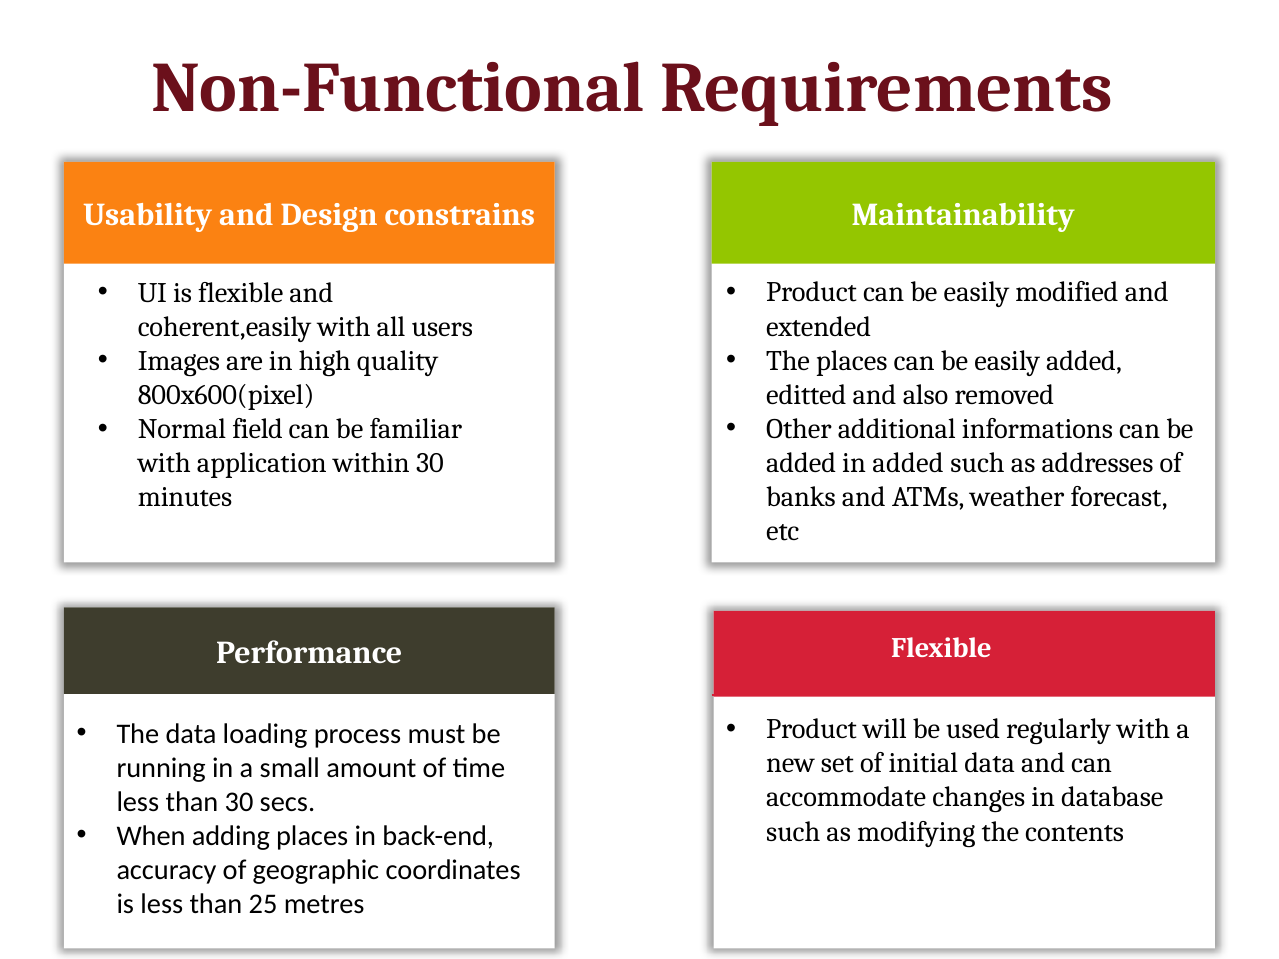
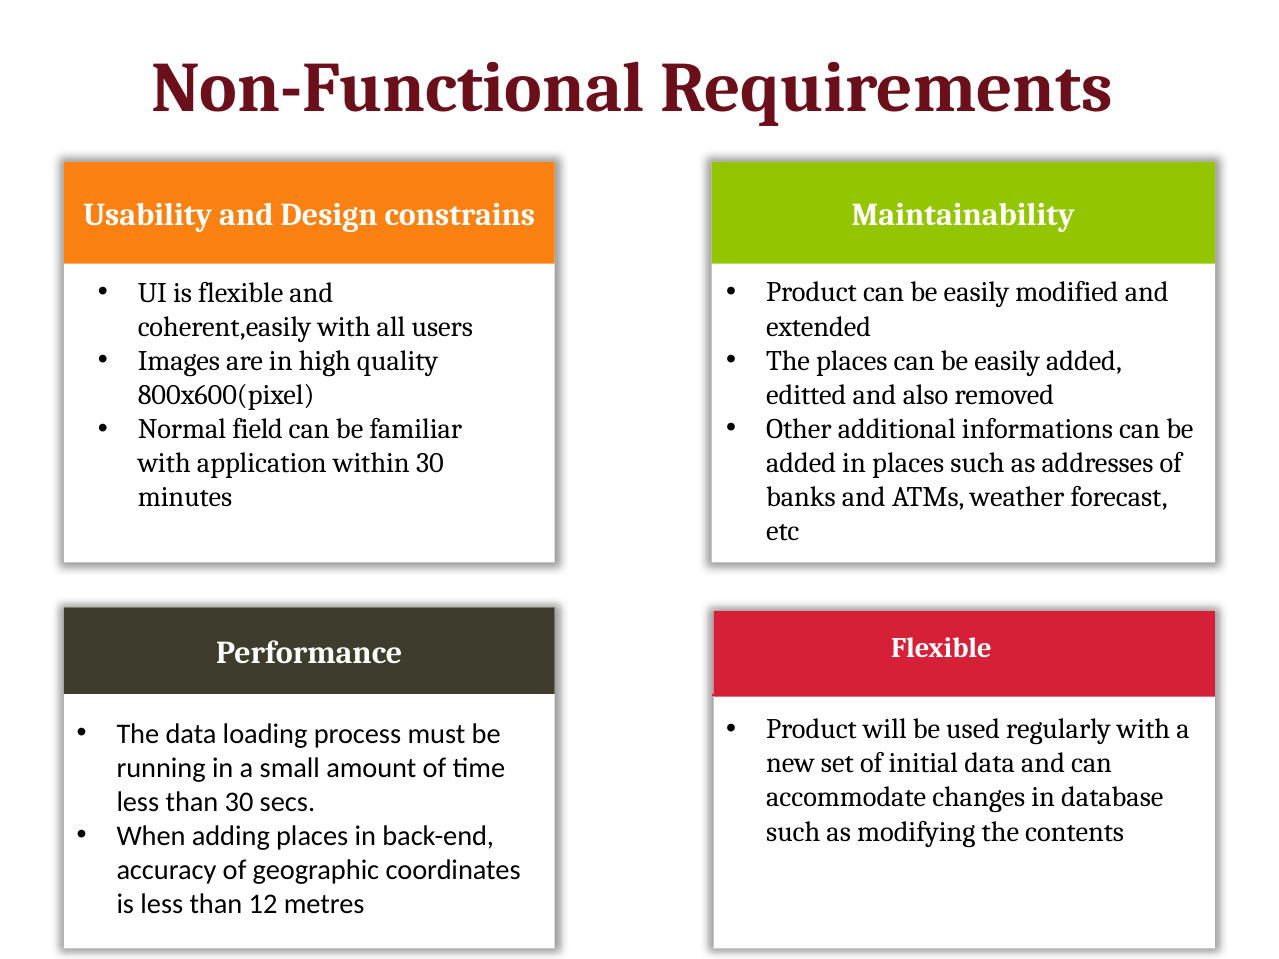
in added: added -> places (908, 463)
25: 25 -> 12 (263, 905)
